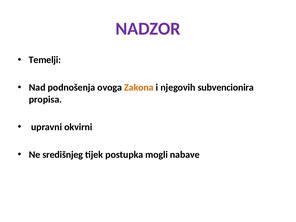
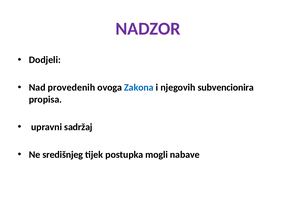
Temelji: Temelji -> Dodjeli (45, 60)
podnošenja: podnošenja -> provedenih (71, 88)
Zakona colour: orange -> blue (139, 88)
okvirni: okvirni -> sadržaj (78, 127)
